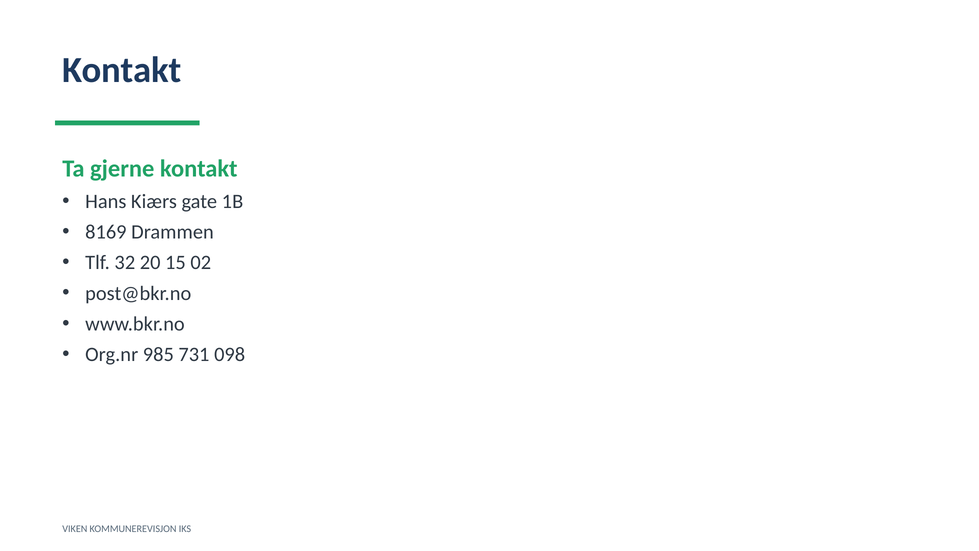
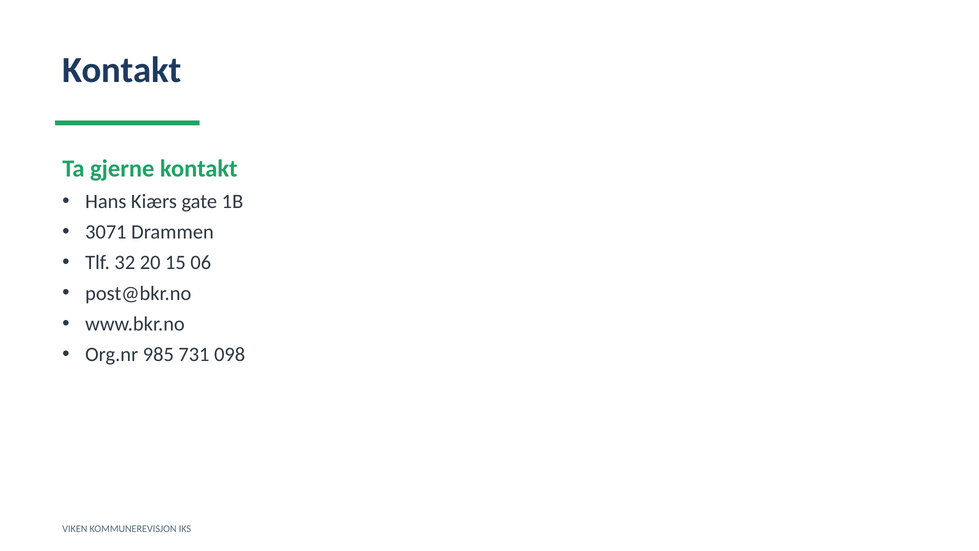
8169: 8169 -> 3071 (106, 232)
02: 02 -> 06 (201, 263)
